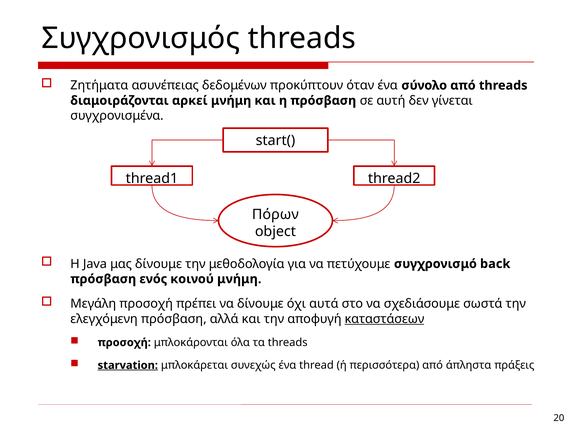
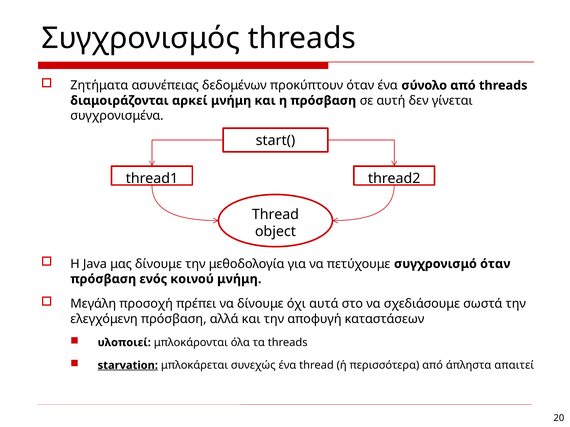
Πόρων: Πόρων -> Thread (275, 215)
συγχρονισμό back: back -> όταν (495, 264)
καταστάσεων underline: present -> none (384, 319)
προσοχή: προσοχή -> υλοποιεί (124, 343)
πράξεις: πράξεις -> απαιτεί (514, 366)
